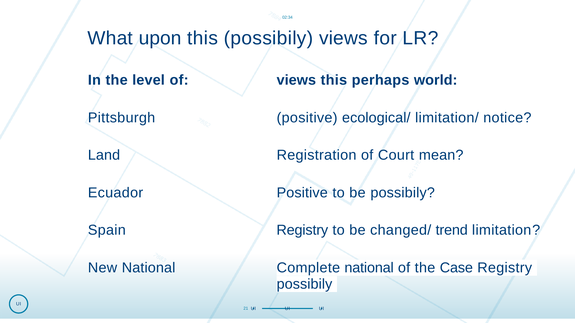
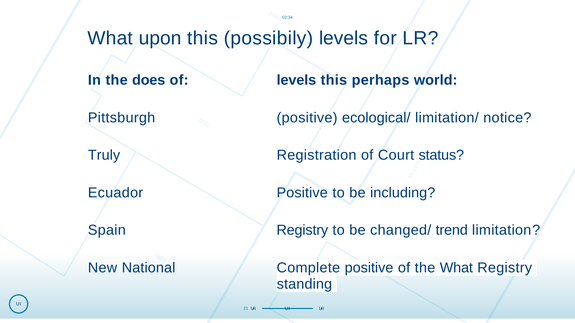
possibily views: views -> levels (343, 38)
level: level -> does (149, 80)
of views: views -> levels (296, 80)
Land: Land -> Truly (104, 155)
mean: mean -> status (441, 155)
be possibily: possibily -> including (403, 193)
Complete national: national -> positive (369, 268)
the Case: Case -> What (456, 268)
possibily: possibily -> standing (304, 284)
